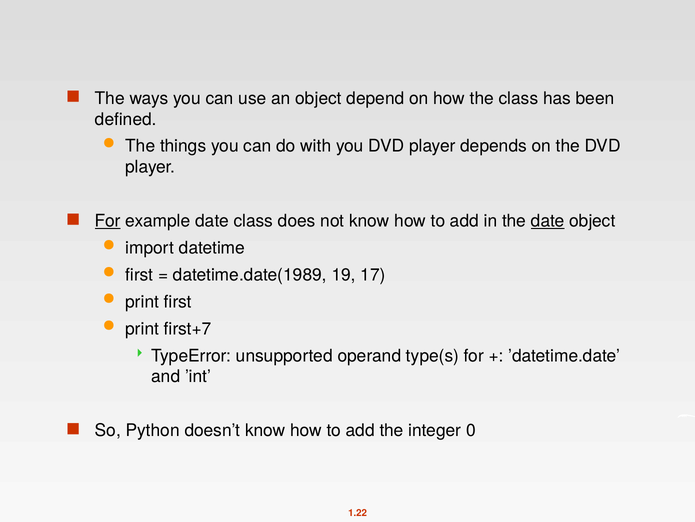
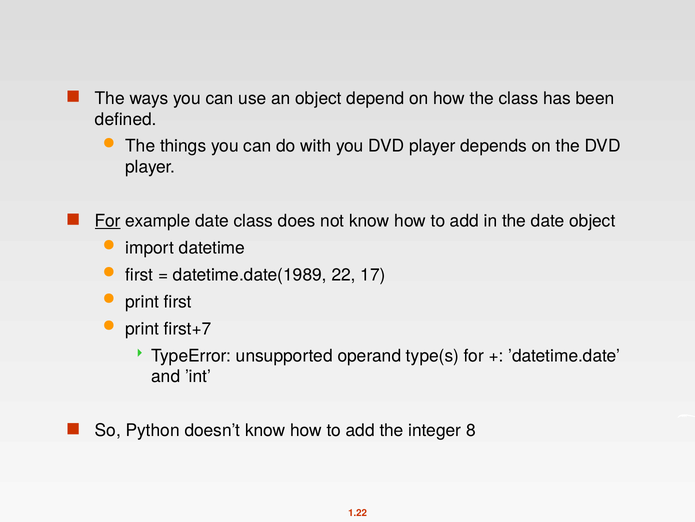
date underline: present -> none (548, 221)
19: 19 -> 22 (344, 275)
0: 0 -> 8 (471, 430)
